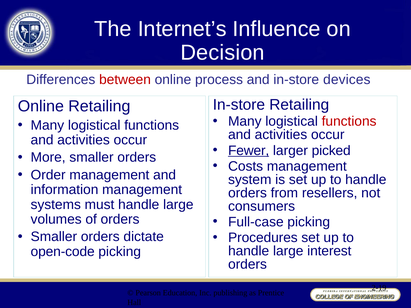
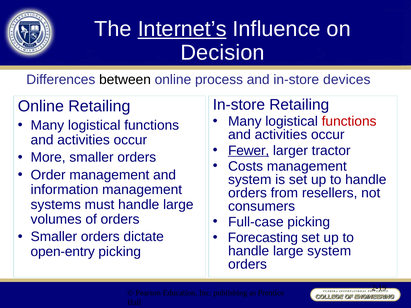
Internet’s underline: none -> present (182, 29)
between colour: red -> black (125, 80)
picked: picked -> tractor (331, 151)
Procedures: Procedures -> Forecasting (263, 238)
large interest: interest -> system (329, 251)
open-code: open-code -> open-entry (63, 252)
